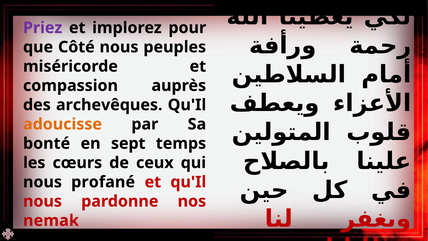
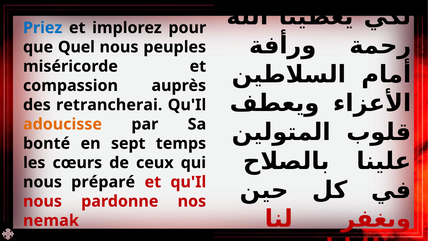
Priez colour: purple -> blue (43, 28)
Côté: Côté -> Quel (76, 47)
archevêques: archevêques -> retrancherai (109, 105)
profané: profané -> préparé (103, 182)
